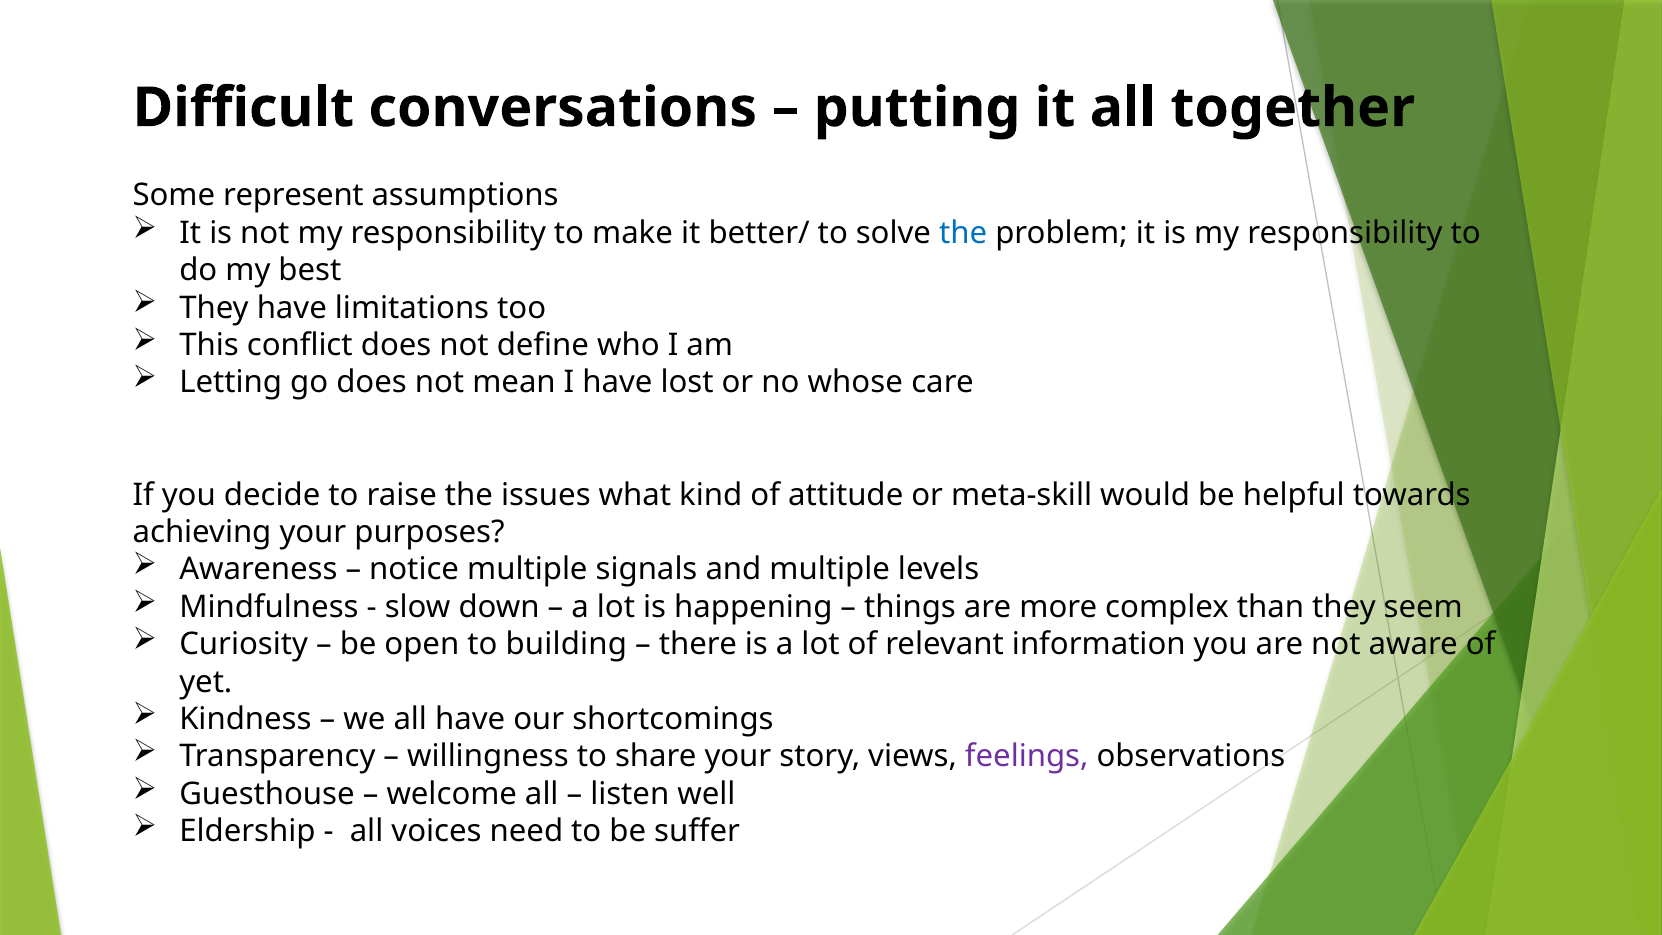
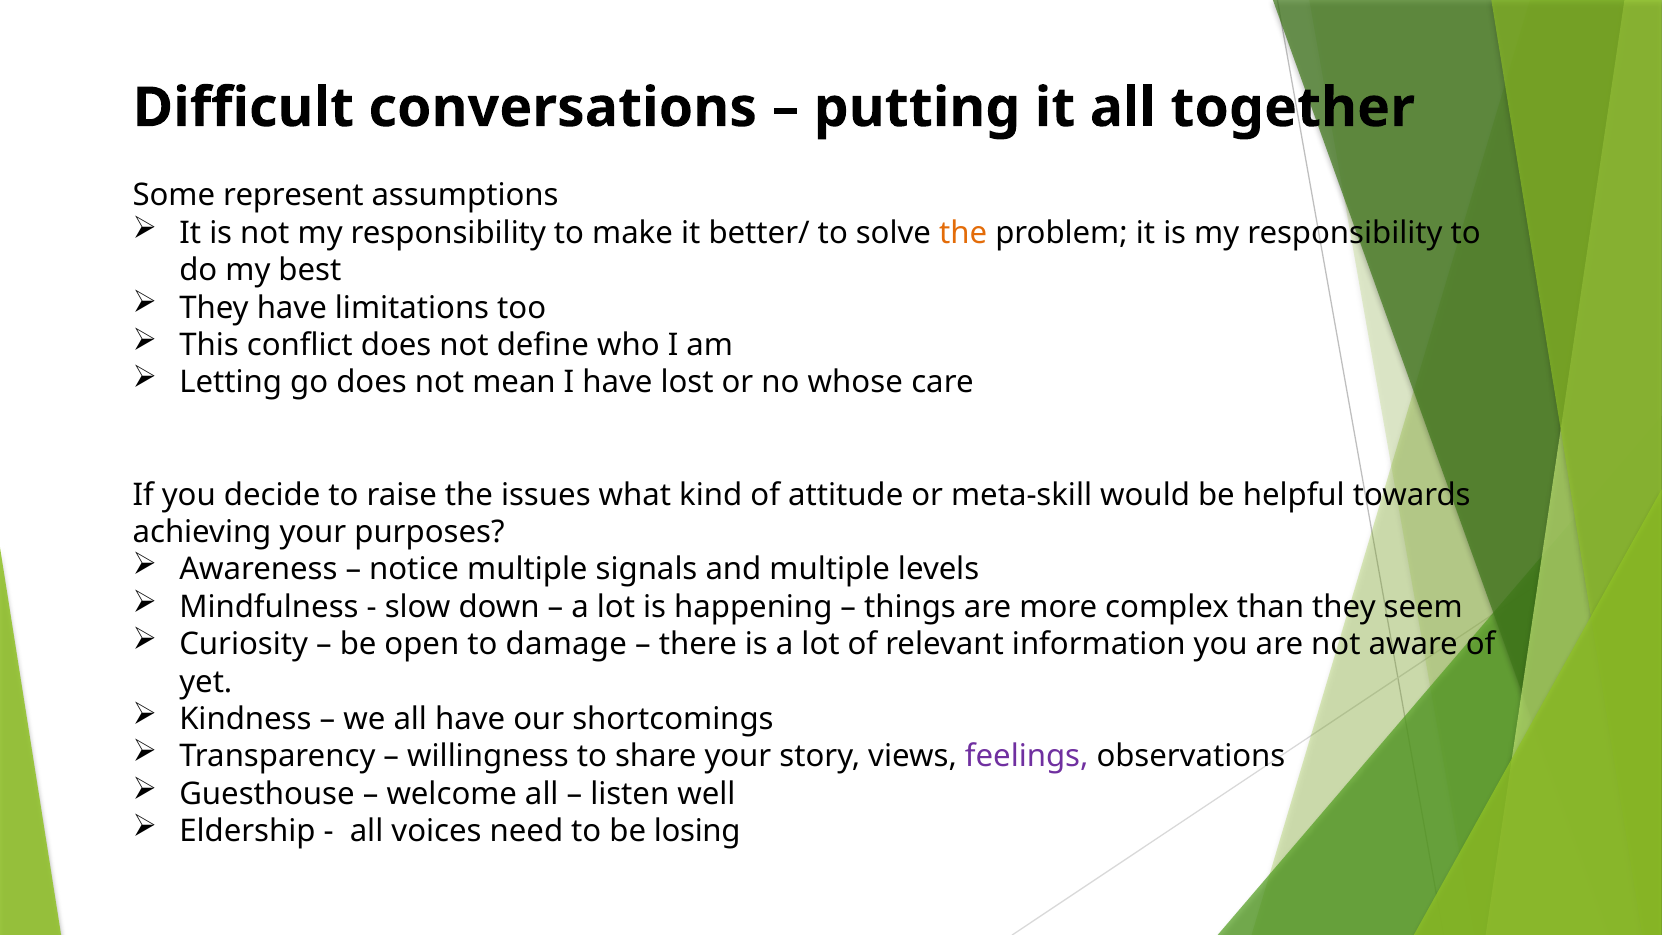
the colour: blue -> orange (963, 233)
building: building -> damage (566, 644)
suffer: suffer -> losing (697, 831)
